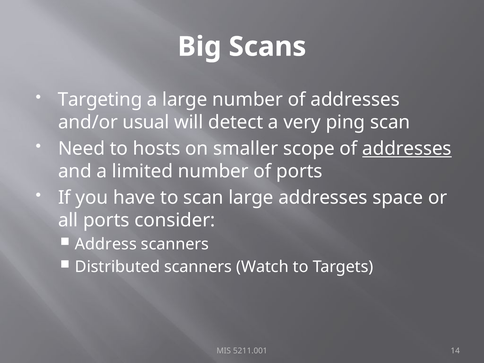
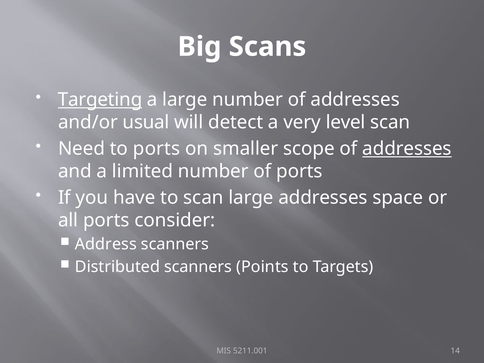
Targeting underline: none -> present (100, 100)
ping: ping -> level (346, 122)
to hosts: hosts -> ports (157, 149)
Watch: Watch -> Points (262, 267)
